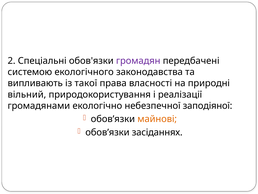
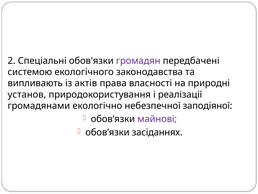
такої: такої -> актів (86, 83)
вільний: вільний -> установ (27, 94)
майнові colour: orange -> purple (157, 119)
